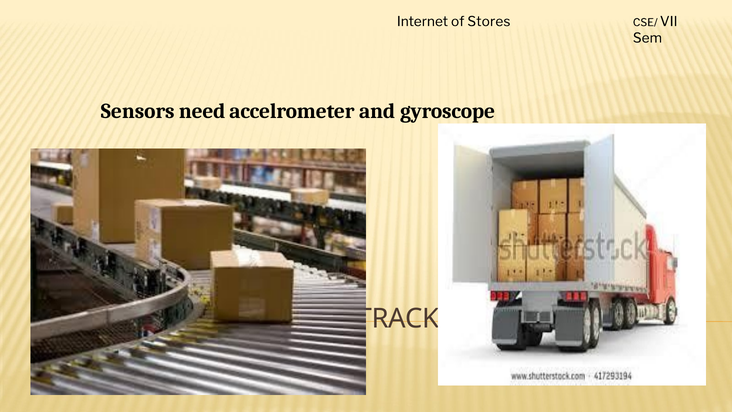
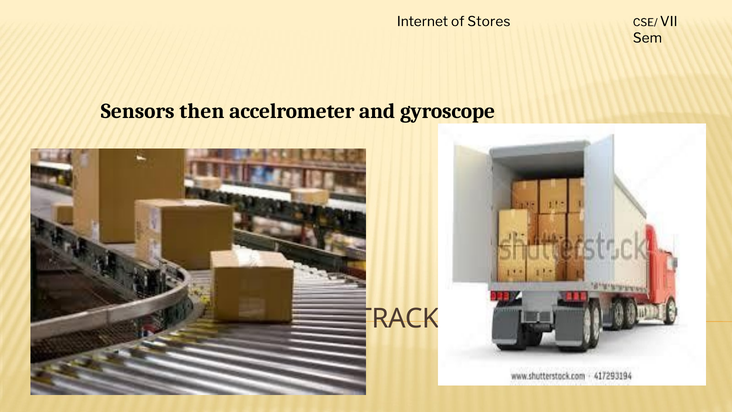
need: need -> then (202, 111)
